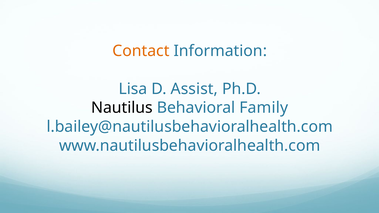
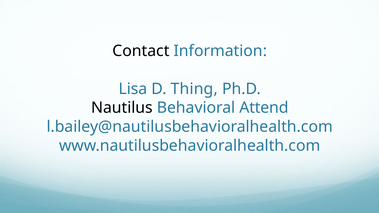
Contact colour: orange -> black (141, 51)
Assist: Assist -> Thing (194, 89)
Family: Family -> Attend (264, 108)
